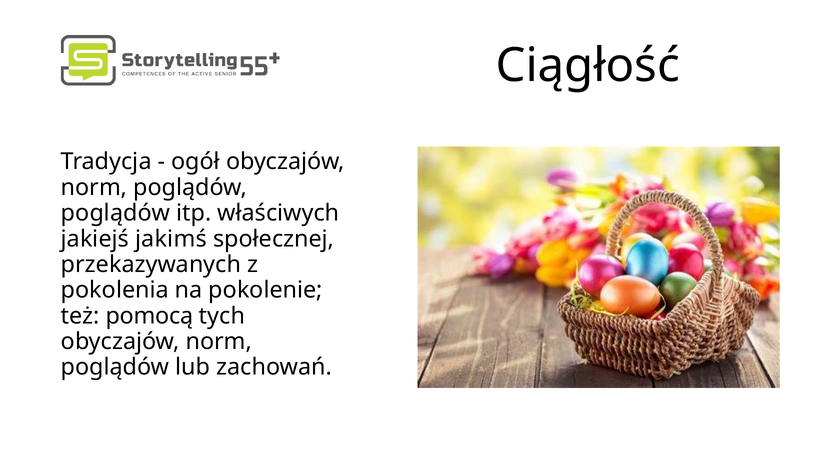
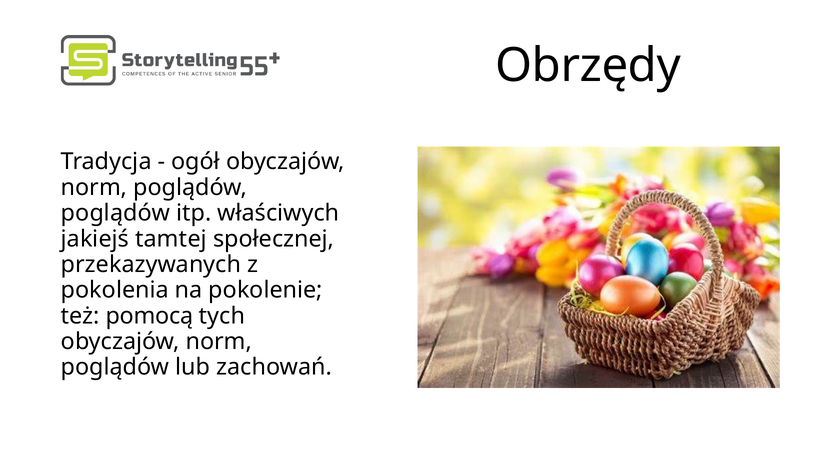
Ciągłość: Ciągłość -> Obrzędy (588, 66)
jakimś: jakimś -> tamtej (171, 239)
